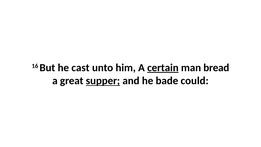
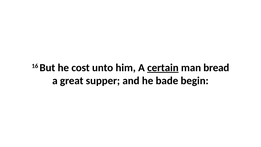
cast: cast -> cost (81, 68)
supper underline: present -> none (103, 81)
could: could -> begin (195, 81)
